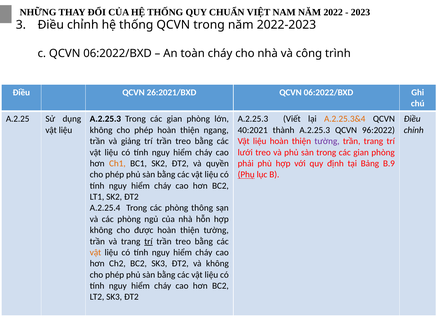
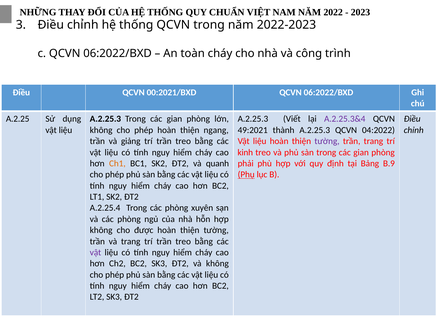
26:2021/BXD: 26:2021/BXD -> 00:2021/BXD (172, 92)
A.2.25.3&4 colour: orange -> purple (345, 119)
40:2021: 40:2021 -> 49:2021 (253, 130)
96:2022: 96:2022 -> 04:2022 (378, 130)
lưới: lưới -> kinh (245, 152)
quyền: quyền -> quanh (217, 163)
thông: thông -> xuyên (202, 208)
trí underline: present -> none (148, 241)
vật colour: orange -> purple (95, 252)
